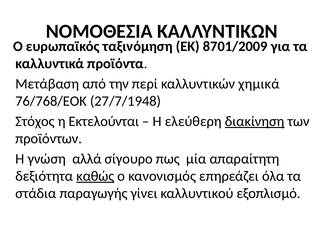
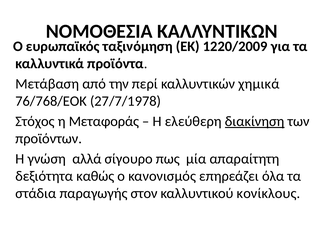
8701/2009: 8701/2009 -> 1220/2009 (235, 46)
27/7/1948: 27/7/1948 -> 27/7/1978 (126, 101)
Εκτελούνται: Εκτελούνται -> Μεταφοράς (104, 121)
καθώς underline: present -> none (95, 176)
γίνει: γίνει -> στον (144, 193)
εξοπλισμό: εξοπλισμό -> κονίκλους (268, 193)
